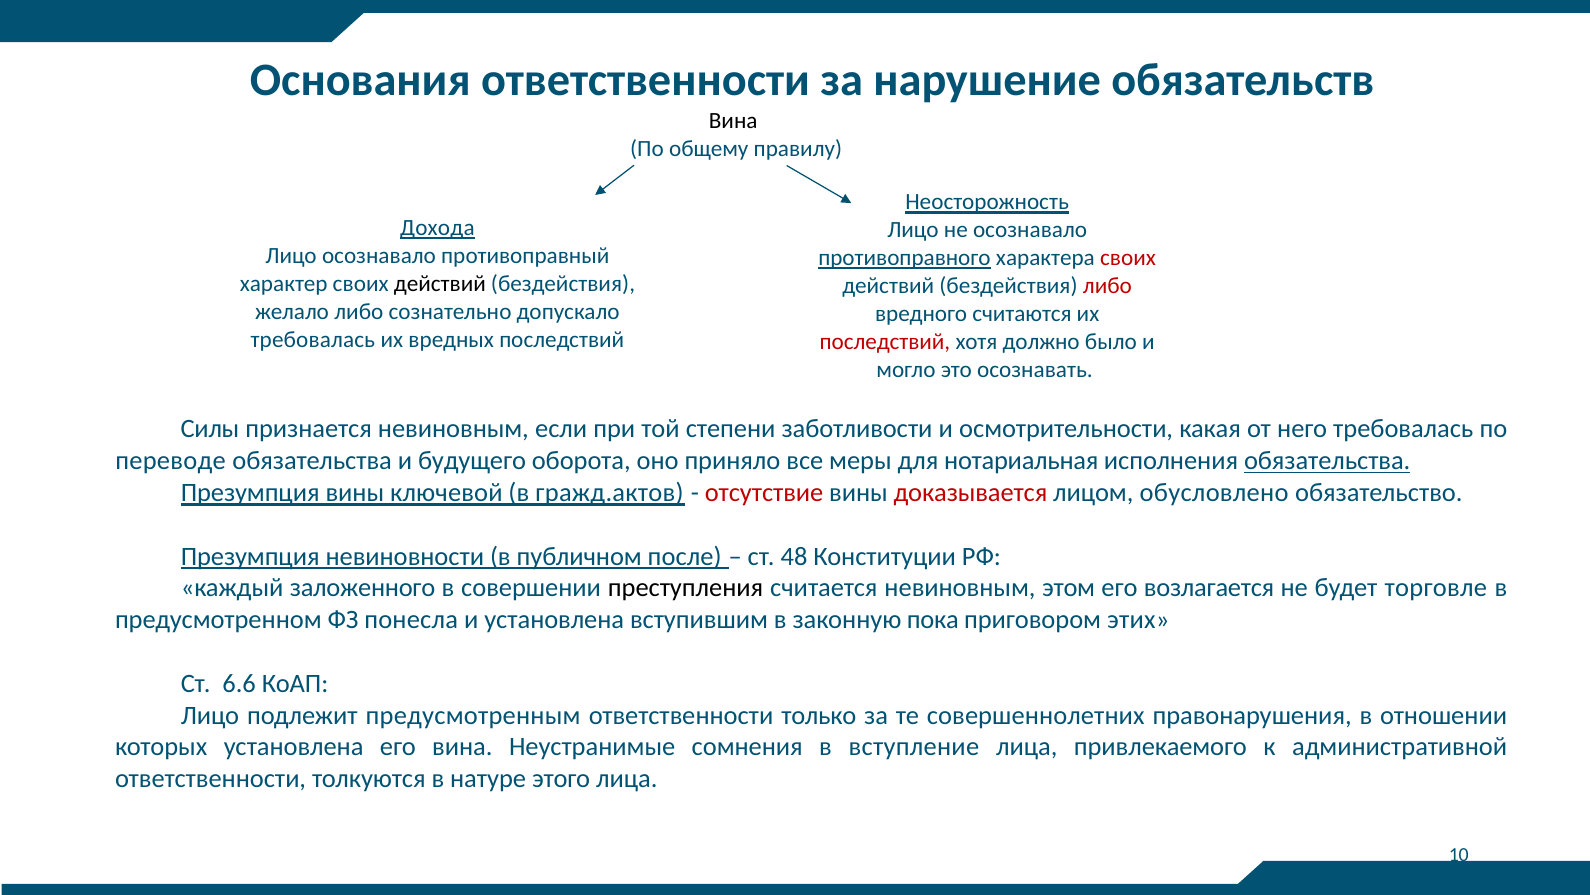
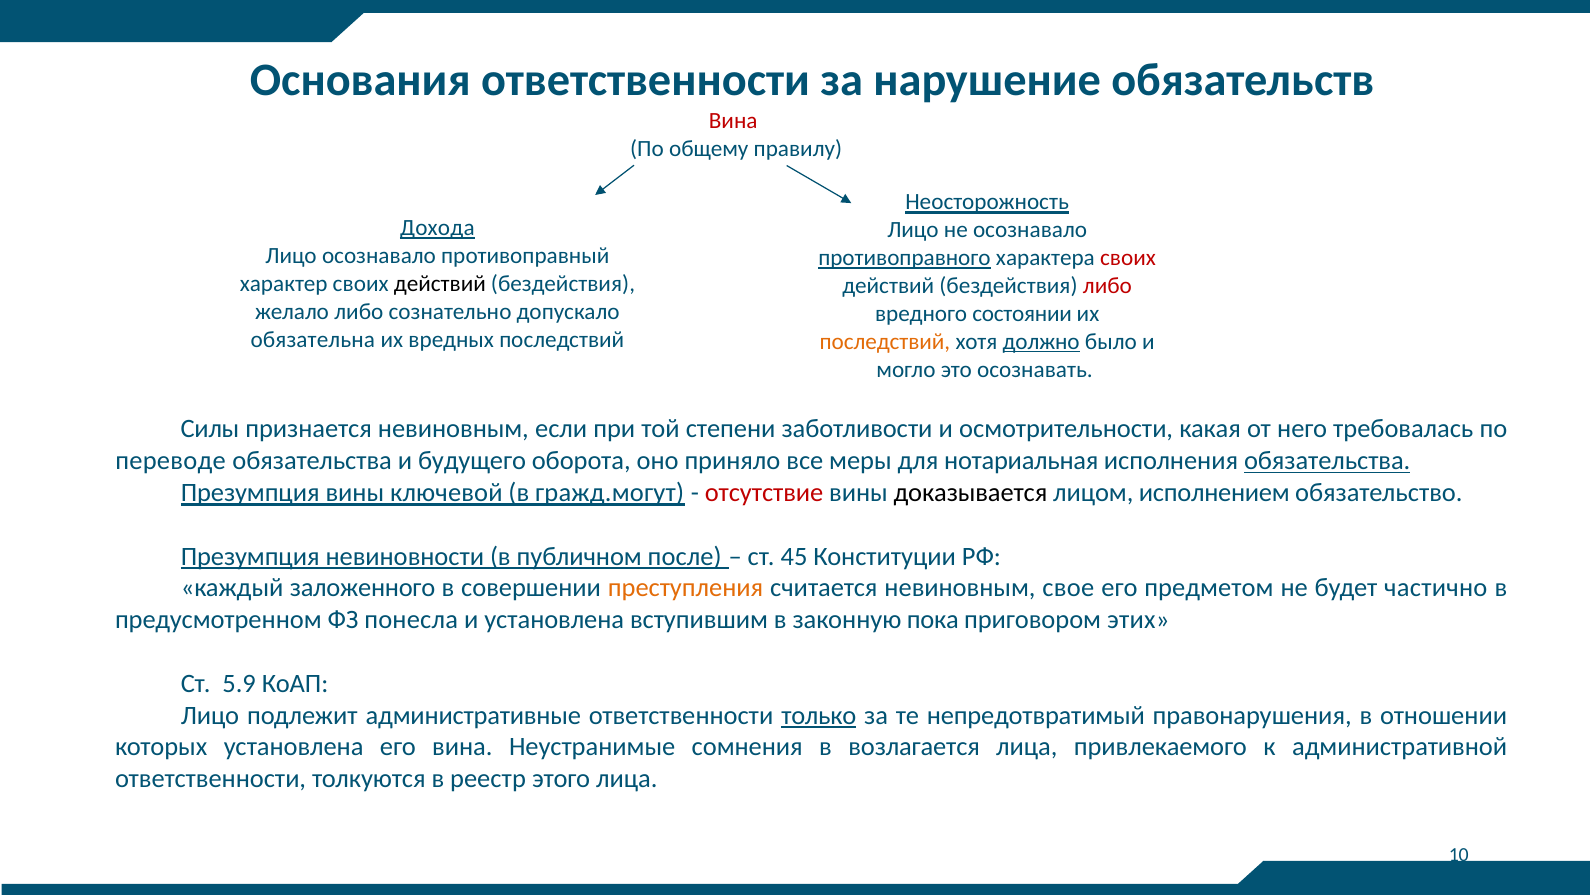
Вина colour: black -> red (733, 120)
считаются: считаются -> состоянии (1022, 313)
требовалась: требовалась -> обязательна (313, 339)
последствий colour: red -> orange (885, 341)
должно underline: none -> present (1041, 341)
гражд.актов: гражд.актов -> гражд.могут (610, 492)
доказывается colour: red -> black (970, 492)
обусловлено: обусловлено -> исполнением (1214, 492)
48: 48 -> 45 (794, 556)
преступления colour: black -> orange (686, 588)
этом: этом -> свое (1068, 588)
возлагается: возлагается -> предметом (1209, 588)
торговле: торговле -> частично (1436, 588)
6.6: 6.6 -> 5.9 (239, 683)
предусмотренным: предусмотренным -> административные (473, 715)
только underline: none -> present (819, 715)
совершеннолетних: совершеннолетних -> непредотвратимый (1036, 715)
вступление: вступление -> возлагается (914, 747)
натуре: натуре -> реестр (488, 778)
